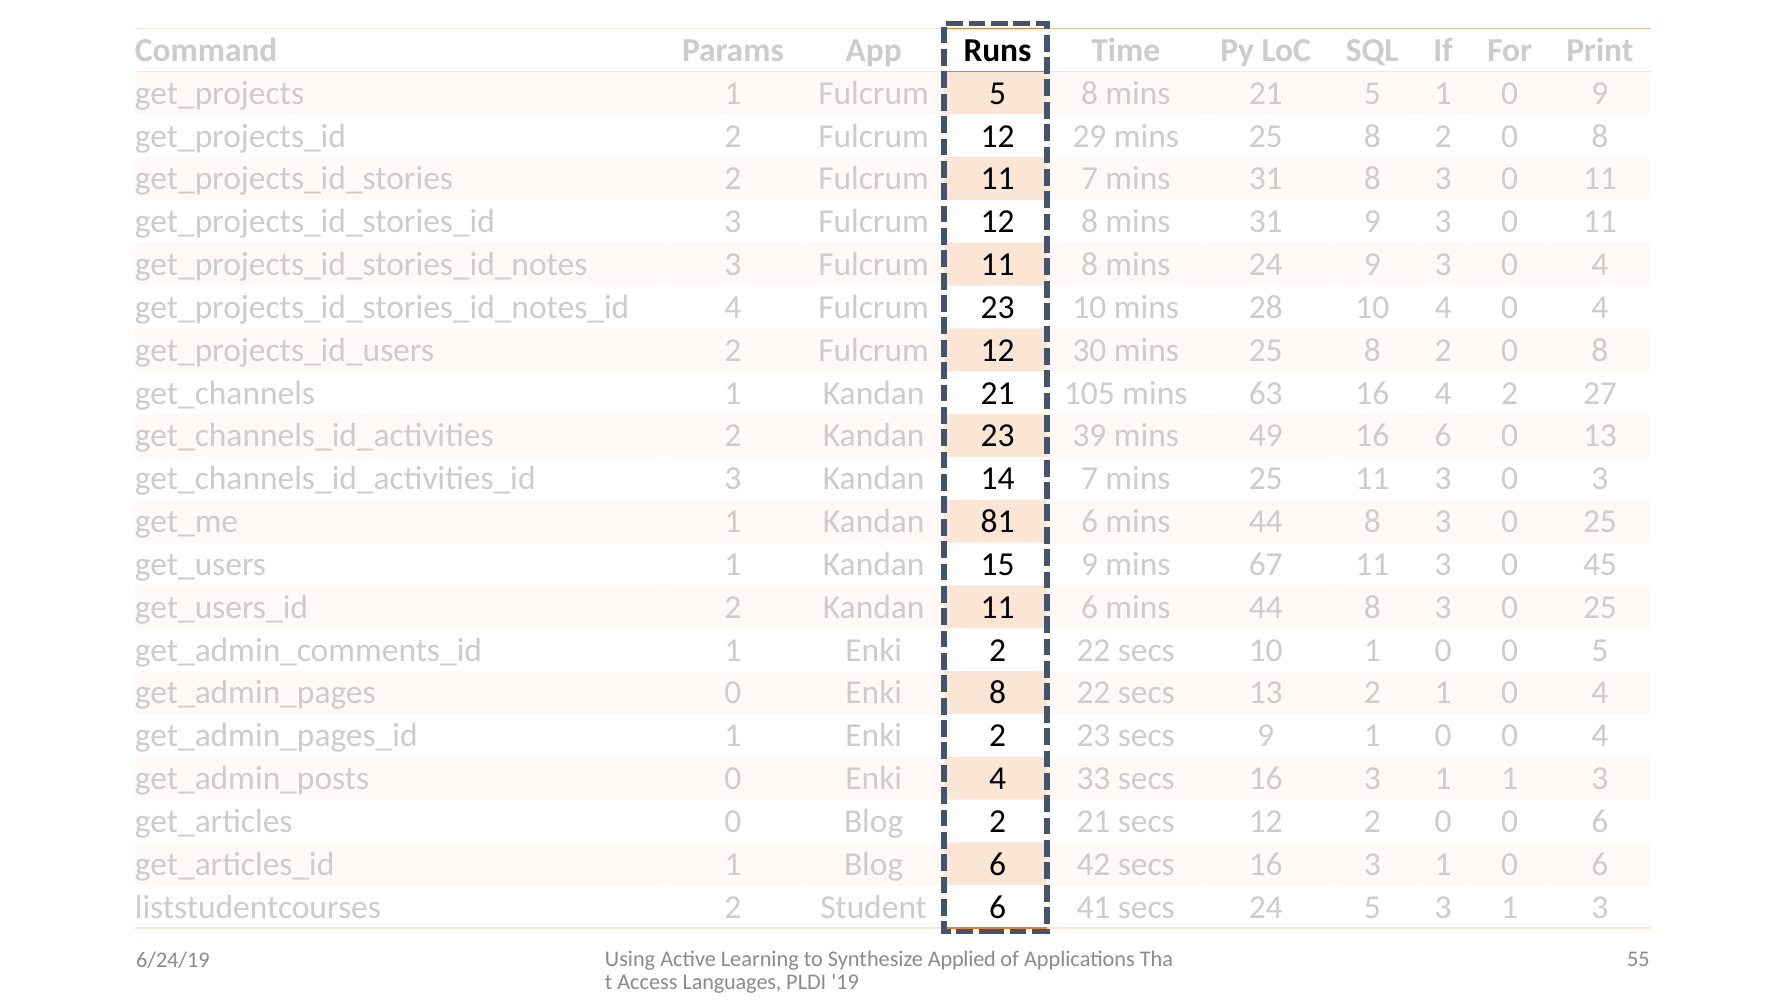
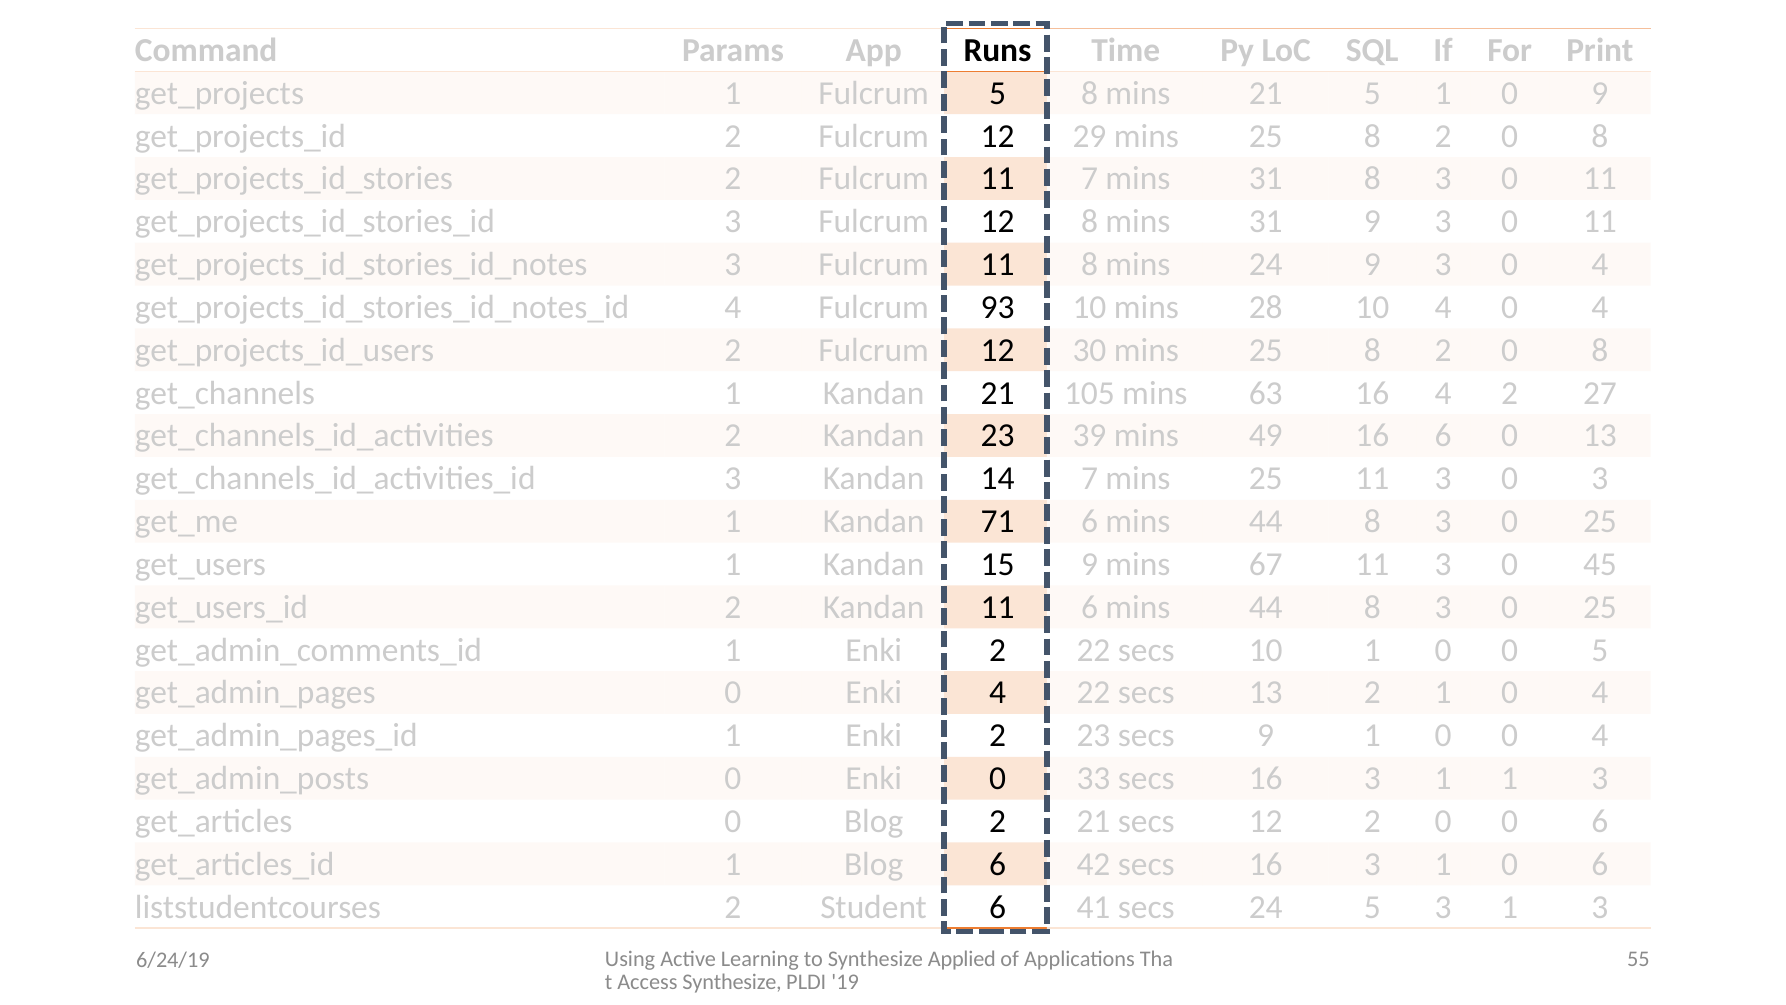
23: 23 -> 93 (998, 307)
81: 81 -> 71 (998, 521)
8: 8 -> 4 (998, 693)
4: 4 -> 0 (998, 778)
Access Languages: Languages -> Synthesize (732, 981)
